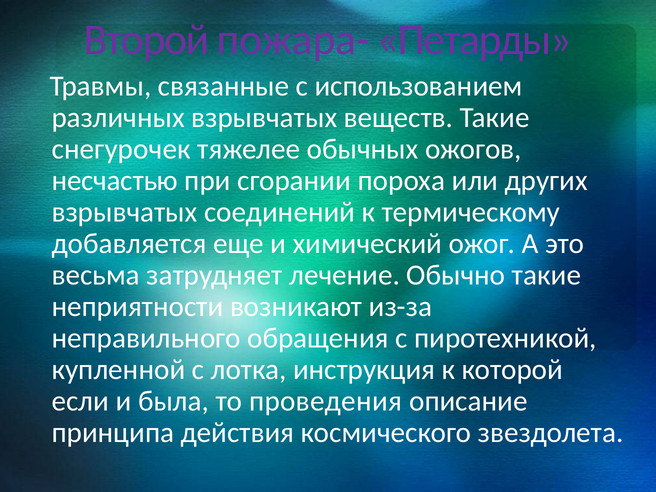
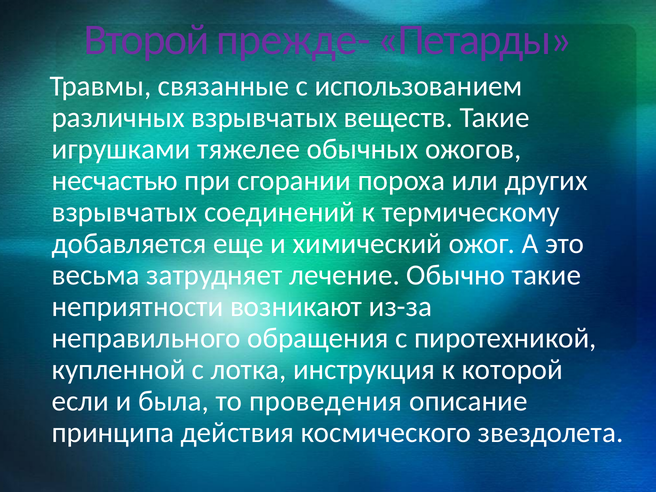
пожара-: пожара- -> прежде- (293, 40)
снегурочек: снегурочек -> игрушками (121, 149)
